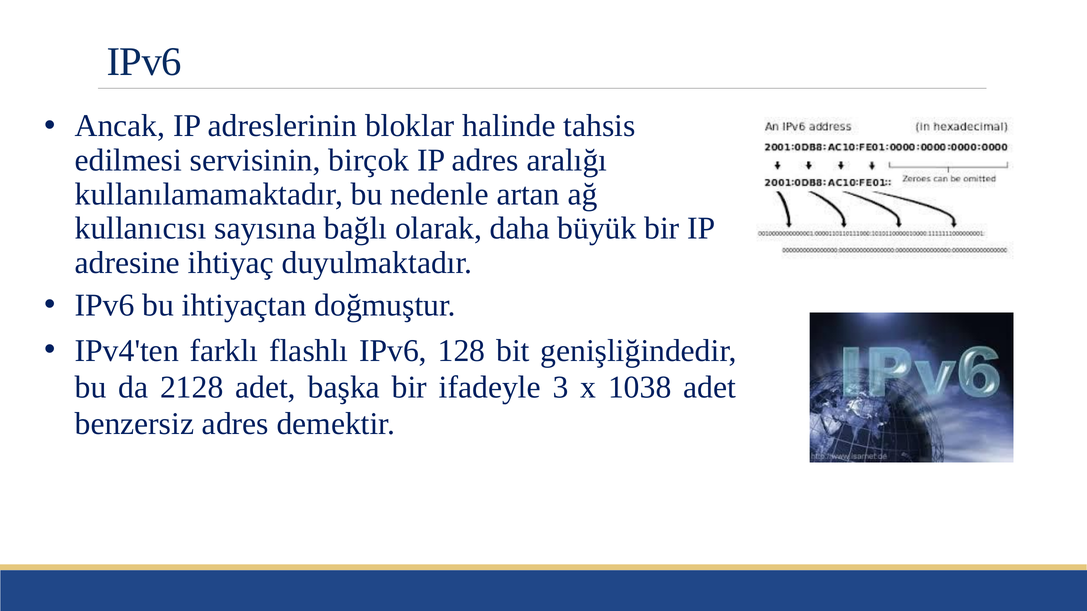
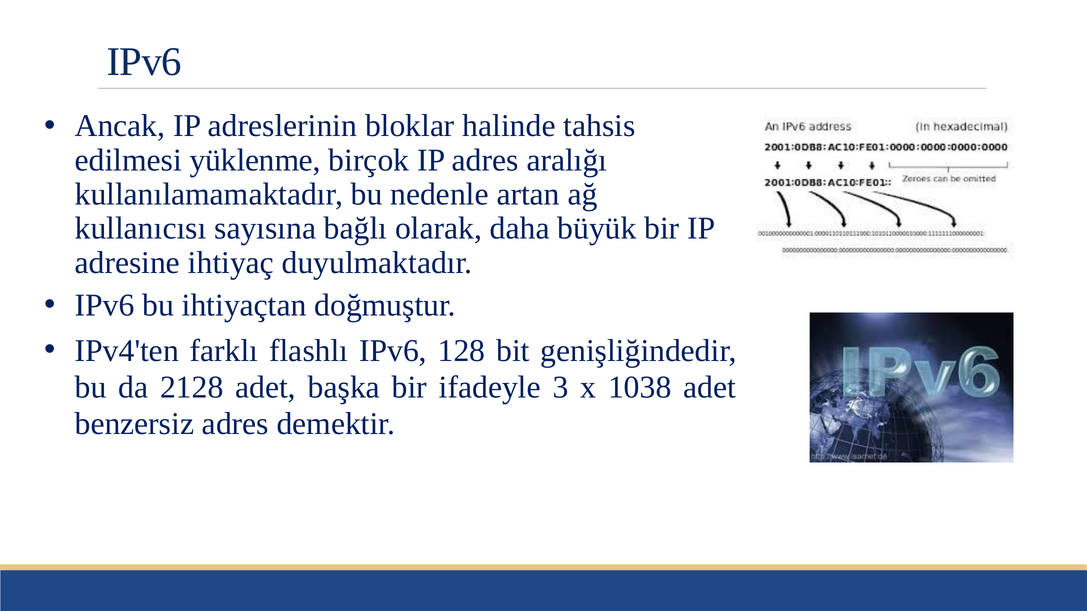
servisinin: servisinin -> yüklenme (255, 160)
